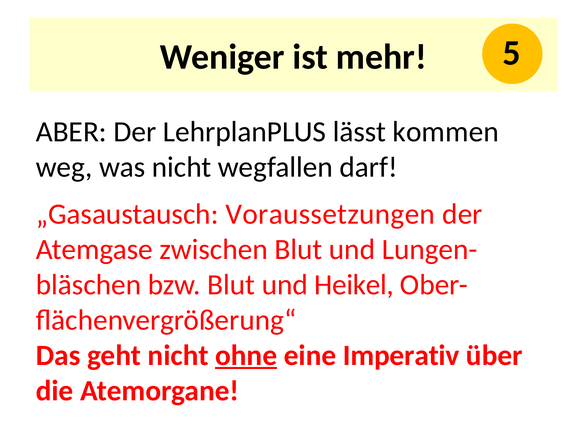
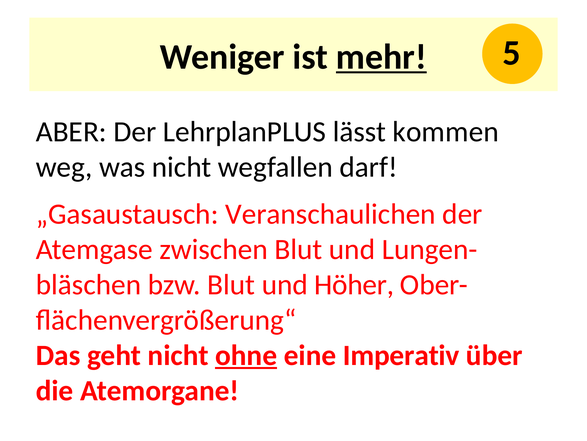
mehr underline: none -> present (381, 57)
Voraussetzungen: Voraussetzungen -> Veranschaulichen (330, 214)
Heikel: Heikel -> Höher (354, 284)
